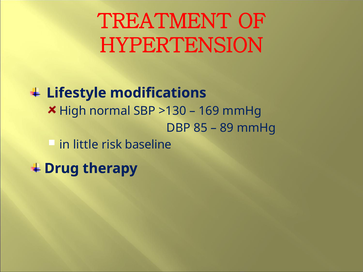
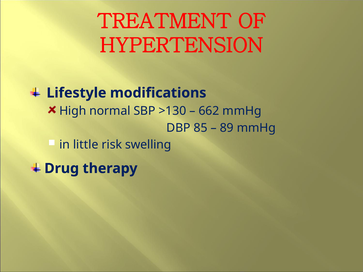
169: 169 -> 662 (209, 111)
baseline: baseline -> swelling (148, 145)
